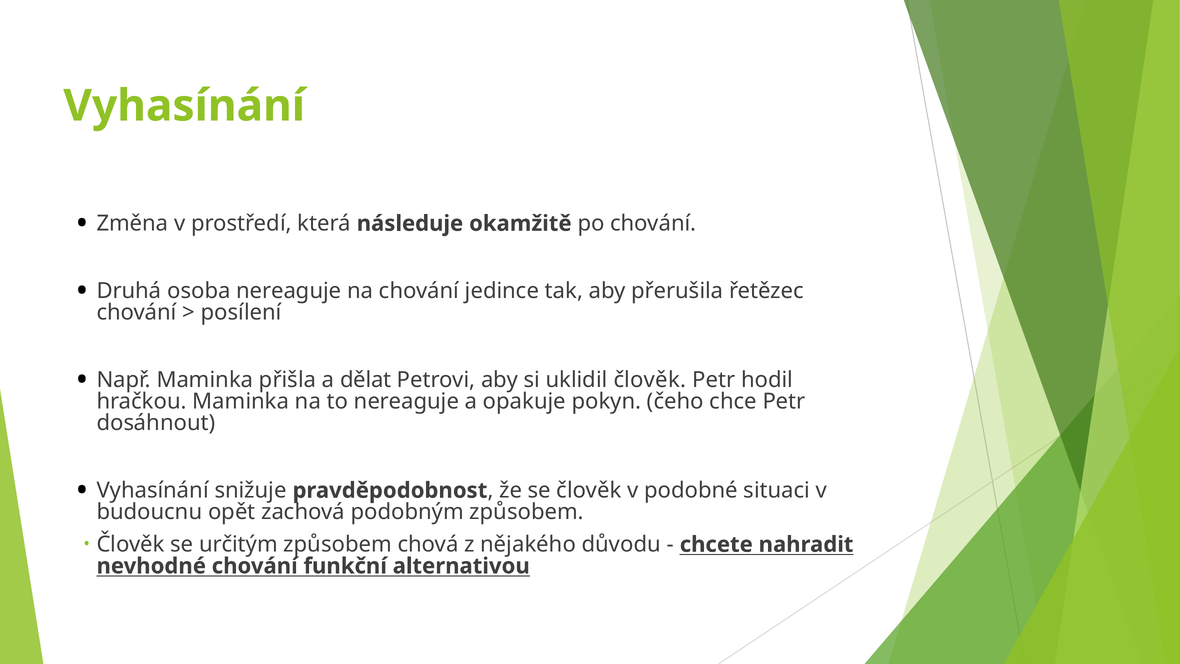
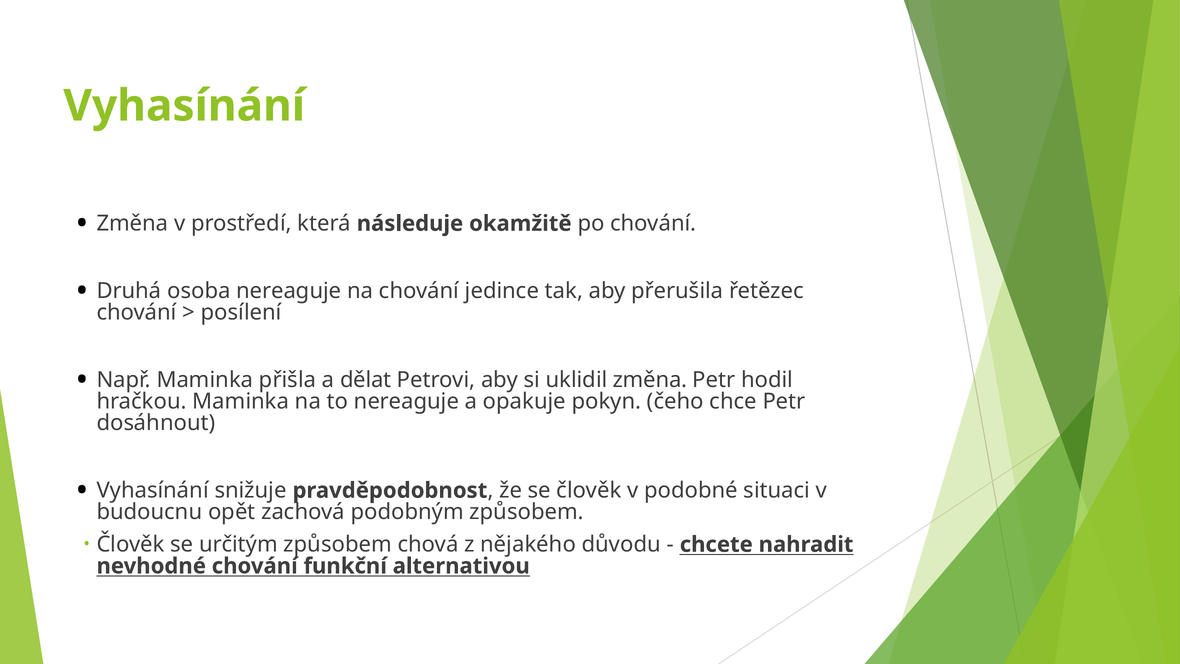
uklidil člověk: člověk -> změna (650, 380)
